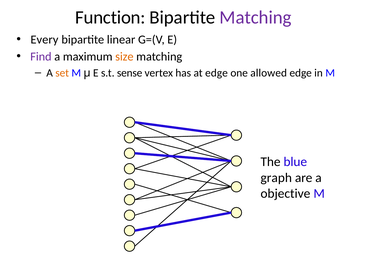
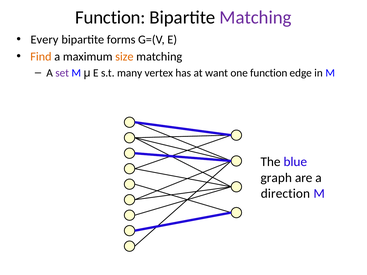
linear: linear -> forms (121, 40)
Find colour: purple -> orange (41, 57)
set colour: orange -> purple (62, 73)
sense: sense -> many (130, 73)
at edge: edge -> want (217, 73)
one allowed: allowed -> function (269, 73)
objective: objective -> direction (285, 194)
